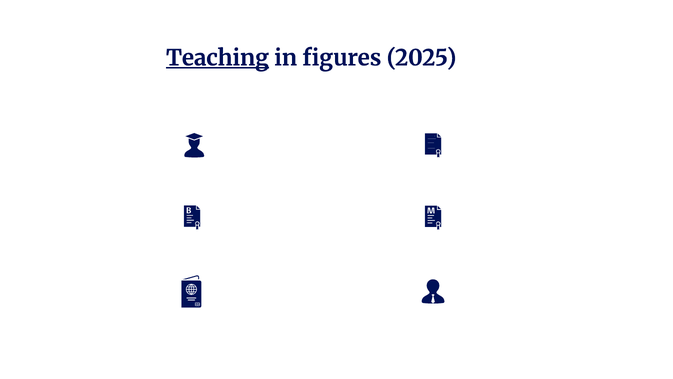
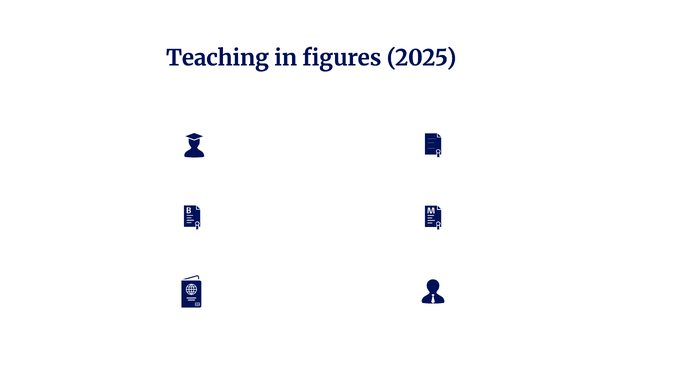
Teaching underline: present -> none (218, 58)
